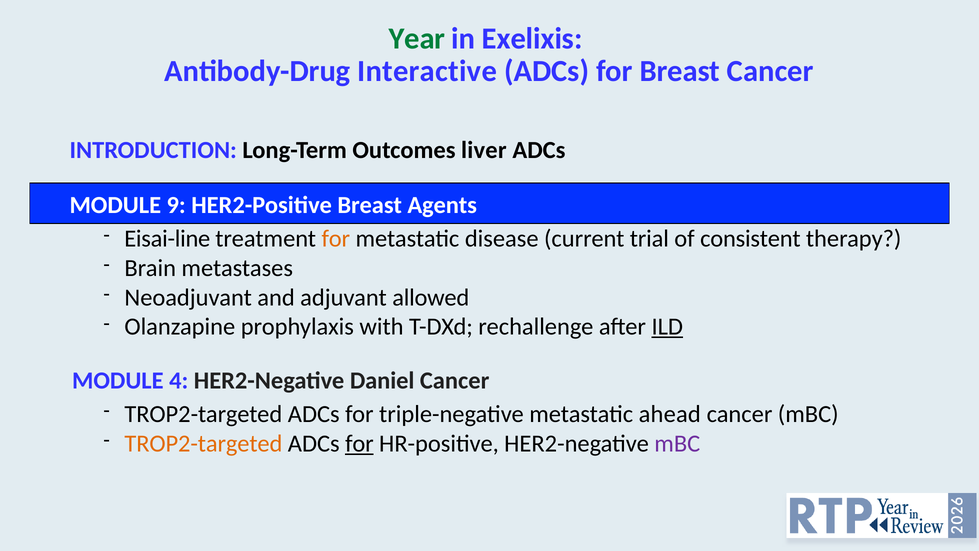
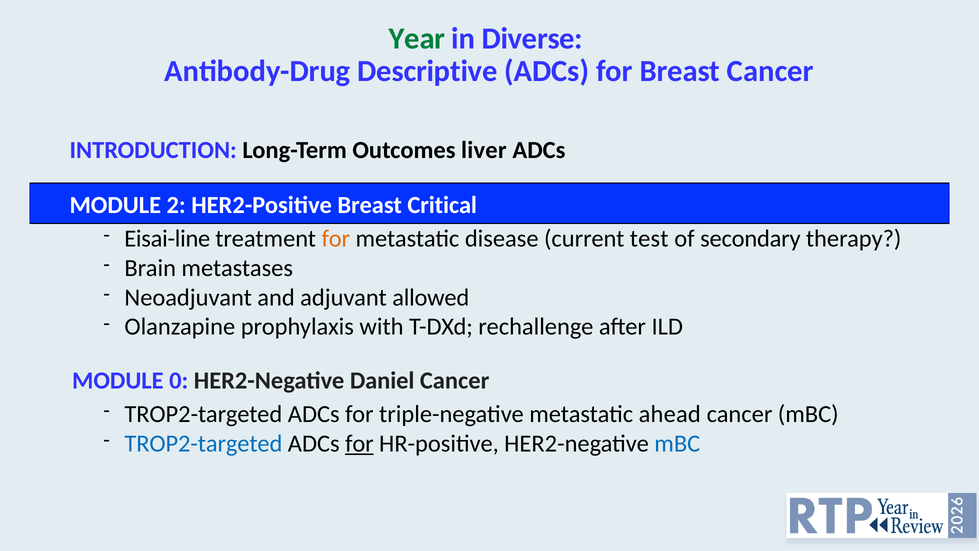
Exelixis: Exelixis -> Diverse (532, 39)
Interactive: Interactive -> Descriptive (427, 71)
9: 9 -> 2 (176, 205)
Agents: Agents -> Critical (442, 205)
trial: trial -> test (649, 239)
consistent: consistent -> secondary (750, 239)
ILD underline: present -> none (667, 327)
4: 4 -> 0 (179, 381)
TROP2-targeted colour: orange -> blue (203, 443)
mBC colour: purple -> blue (677, 443)
